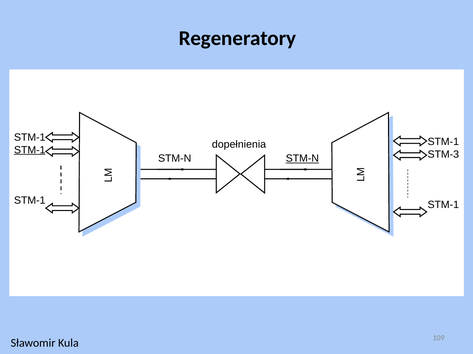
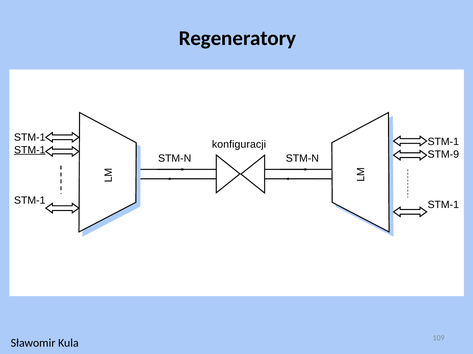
dopełnienia: dopełnienia -> konfiguracji (239, 145)
STM-3: STM-3 -> STM-9 (443, 155)
STM-N underline: present -> none (302, 159)
